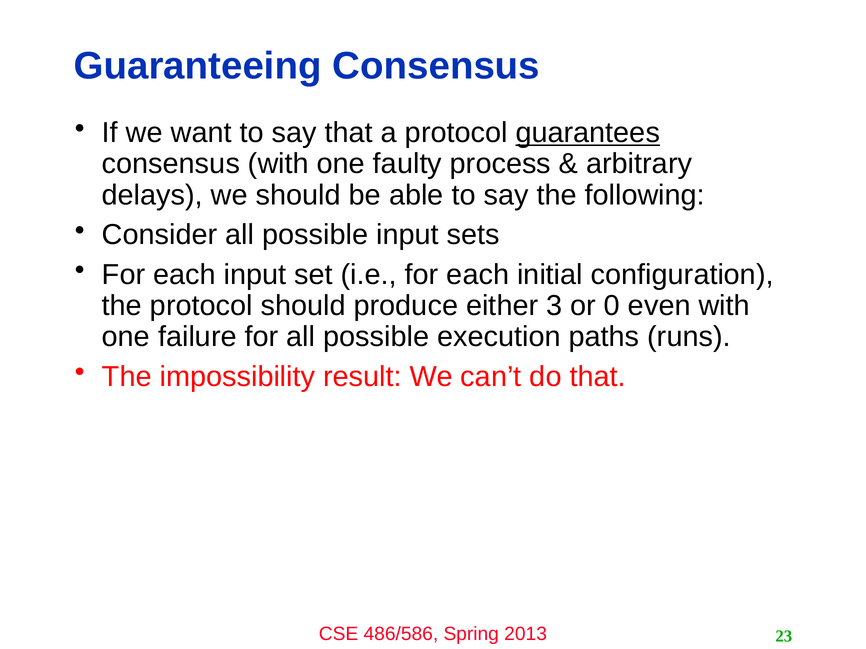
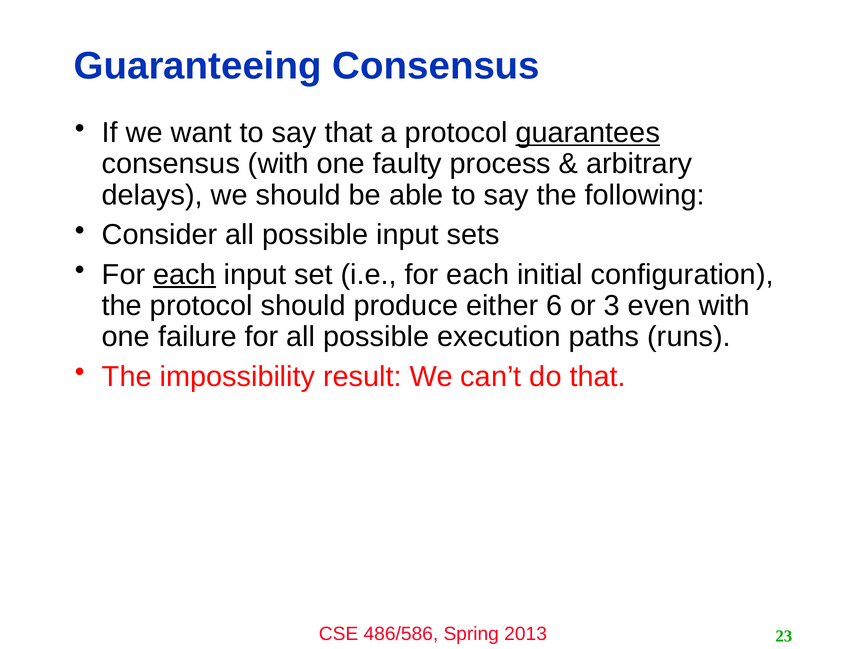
each underline: none -> present (184, 275)
3: 3 -> 6 (554, 306)
0: 0 -> 3 (612, 306)
